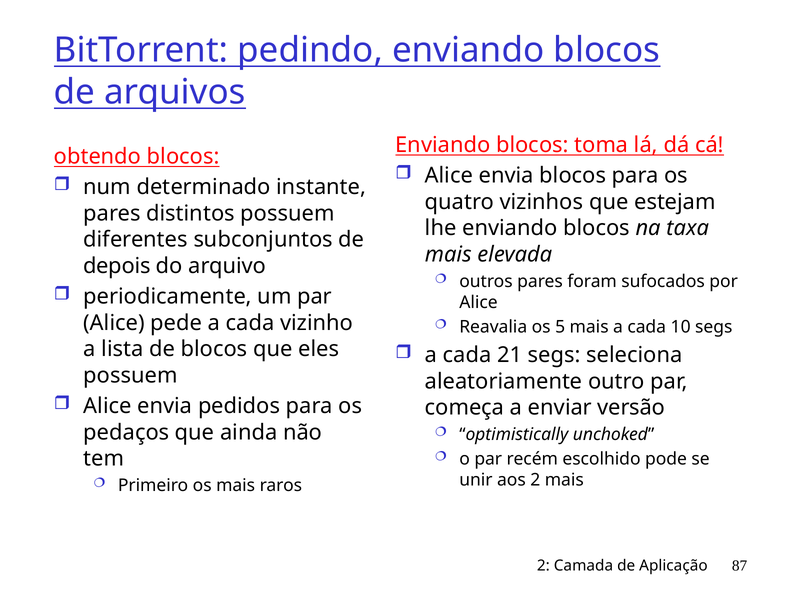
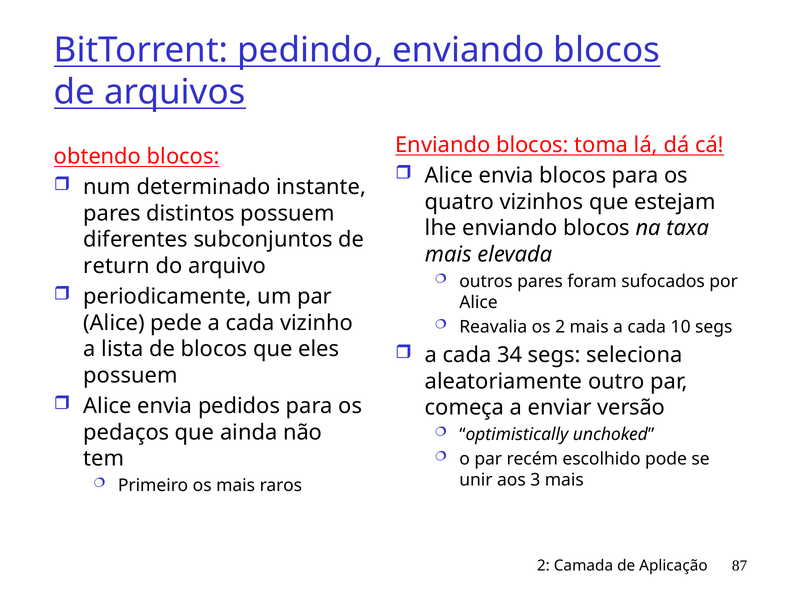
depois: depois -> return (117, 266)
os 5: 5 -> 2 (560, 327)
21: 21 -> 34 (510, 355)
aos 2: 2 -> 3 (535, 480)
